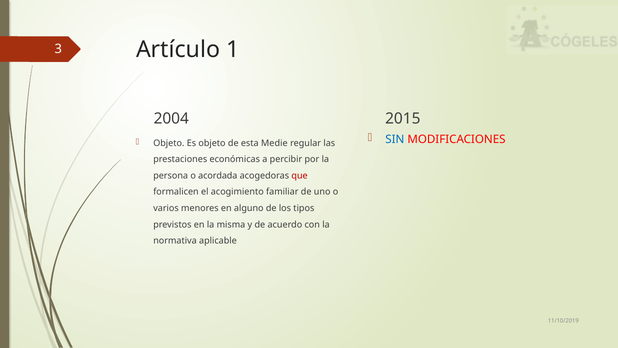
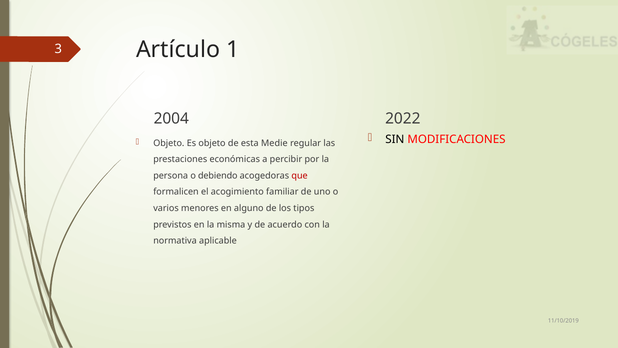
2015: 2015 -> 2022 (403, 119)
SIN colour: blue -> black (395, 139)
acordada: acordada -> debiendo (218, 176)
